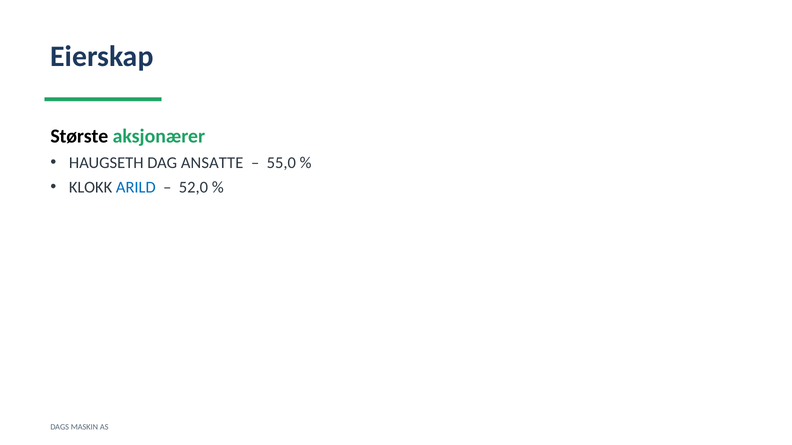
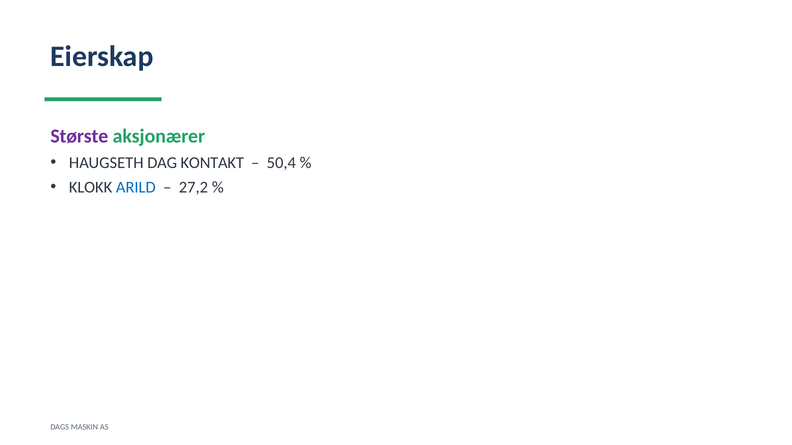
Største colour: black -> purple (79, 136)
ANSATTE: ANSATTE -> KONTAKT (212, 163)
55,0: 55,0 -> 50,4 (281, 163)
52,0: 52,0 -> 27,2 (193, 188)
